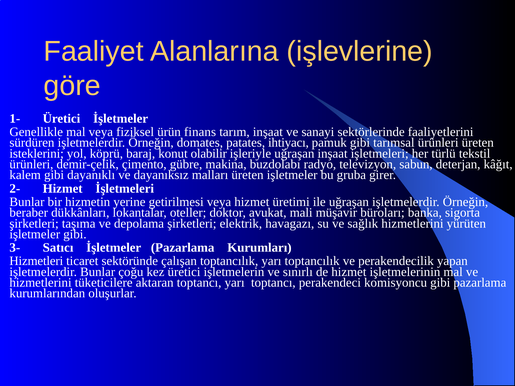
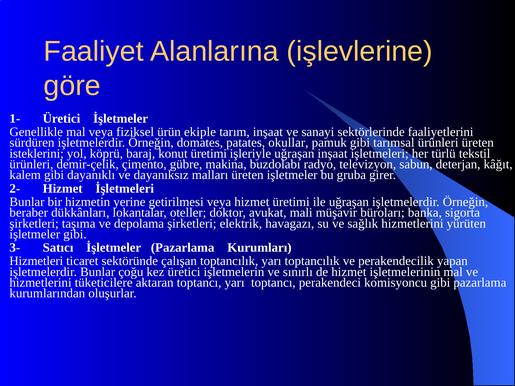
finans: finans -> ekiple (200, 132)
ihtiyacı: ihtiyacı -> okullar (288, 143)
konut olabilir: olabilir -> üretimi (209, 154)
